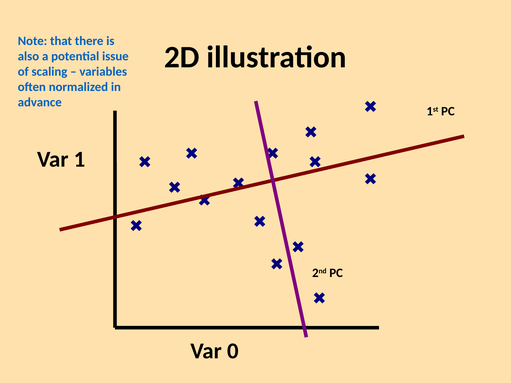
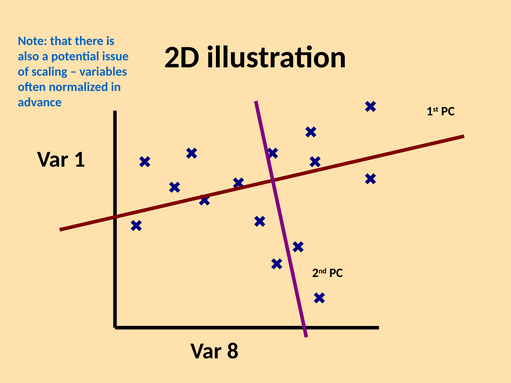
0: 0 -> 8 (233, 351)
